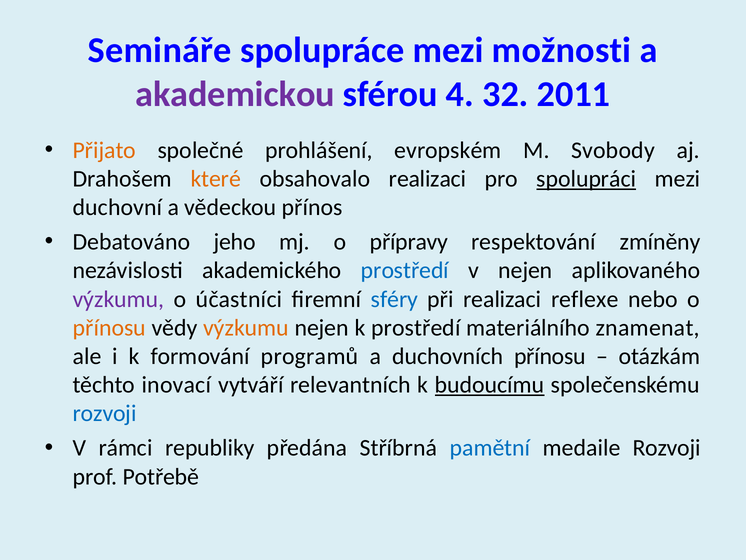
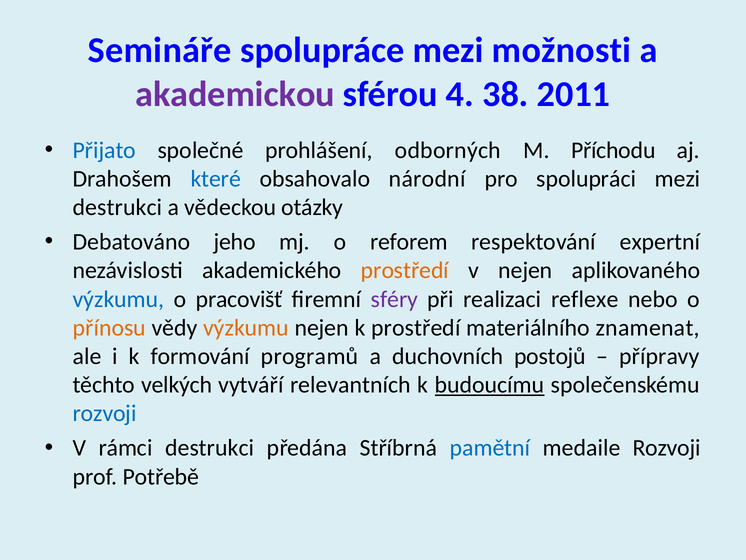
32: 32 -> 38 (505, 94)
Přijato colour: orange -> blue (104, 150)
evropském: evropském -> odborných (448, 150)
Svobody: Svobody -> Příchodu (613, 150)
které colour: orange -> blue (216, 179)
obsahovalo realizaci: realizaci -> národní (427, 179)
spolupráci underline: present -> none (586, 179)
duchovní: duchovní -> destrukci (117, 207)
přínos: přínos -> otázky (312, 207)
přípravy: přípravy -> reforem (409, 242)
zmíněny: zmíněny -> expertní (660, 242)
prostředí colour: blue -> orange (405, 270)
výzkumu colour: purple -> blue (118, 299)
účastníci: účastníci -> pracovišť (239, 299)
sféry colour: blue -> purple (394, 299)
duchovních přínosu: přínosu -> postojů (550, 356)
otázkám: otázkám -> přípravy (659, 356)
inovací: inovací -> velkých (177, 385)
rámci republiky: republiky -> destrukci (210, 448)
